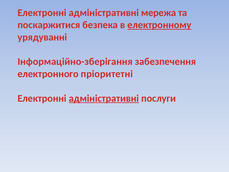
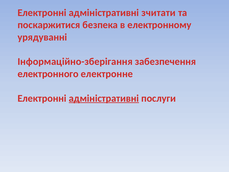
мережа: мережа -> зчитати (158, 13)
електронному underline: present -> none (159, 25)
пріоритетні: пріоритетні -> електронне (107, 74)
